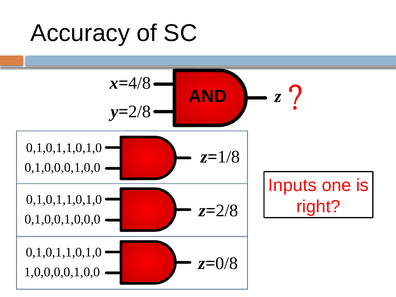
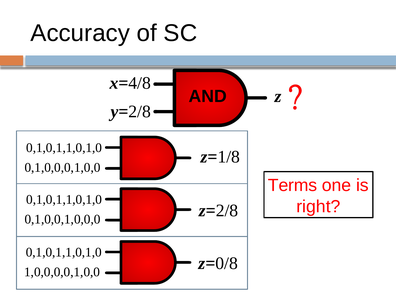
Inputs: Inputs -> Terms (293, 185)
